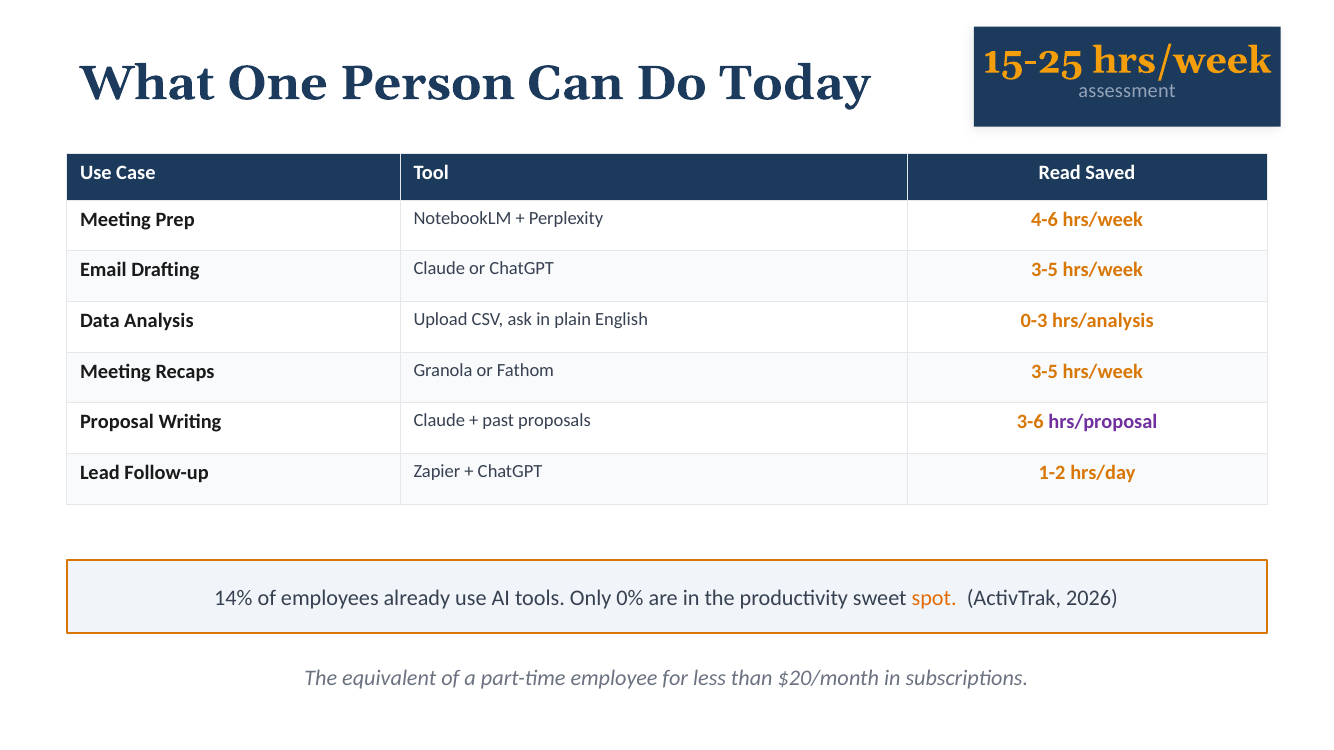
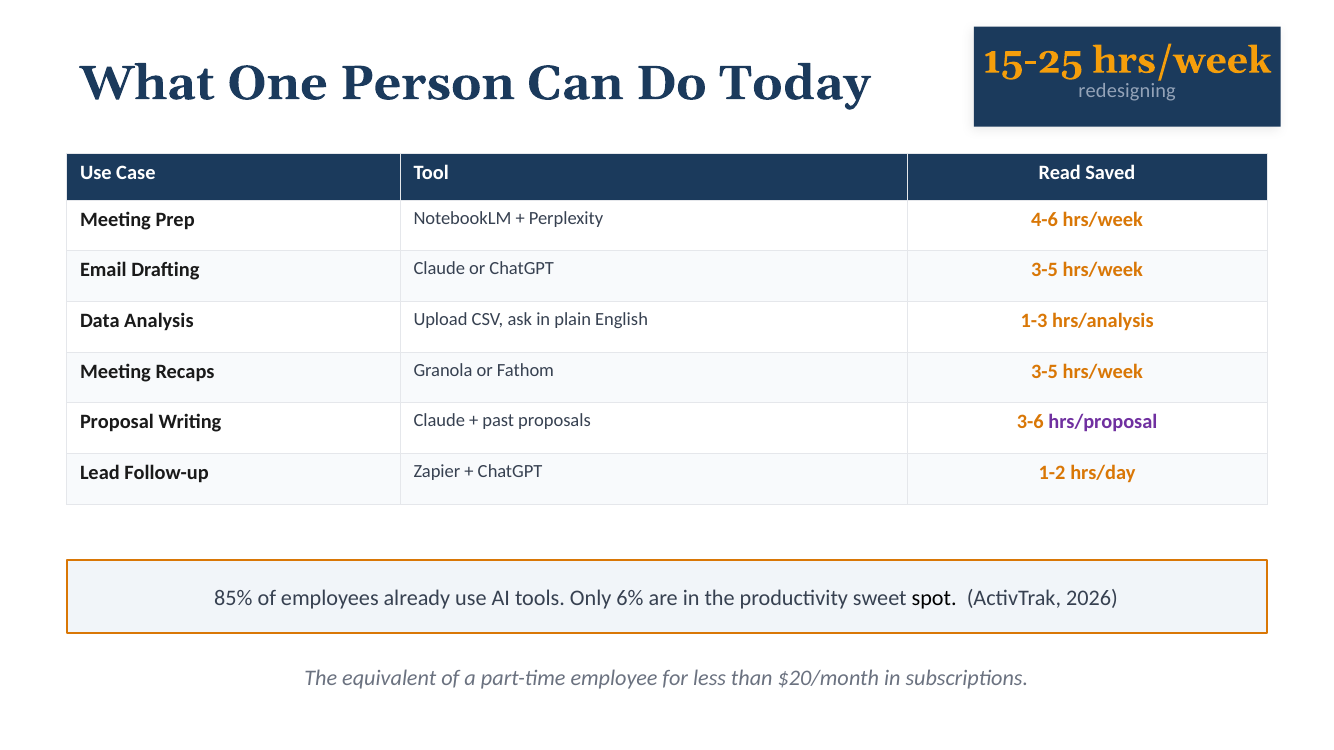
assessment: assessment -> redesigning (1127, 91)
0-3: 0-3 -> 1-3 (1034, 321)
14%: 14% -> 85% (233, 598)
0%: 0% -> 6% (630, 598)
spot colour: orange -> black (934, 598)
